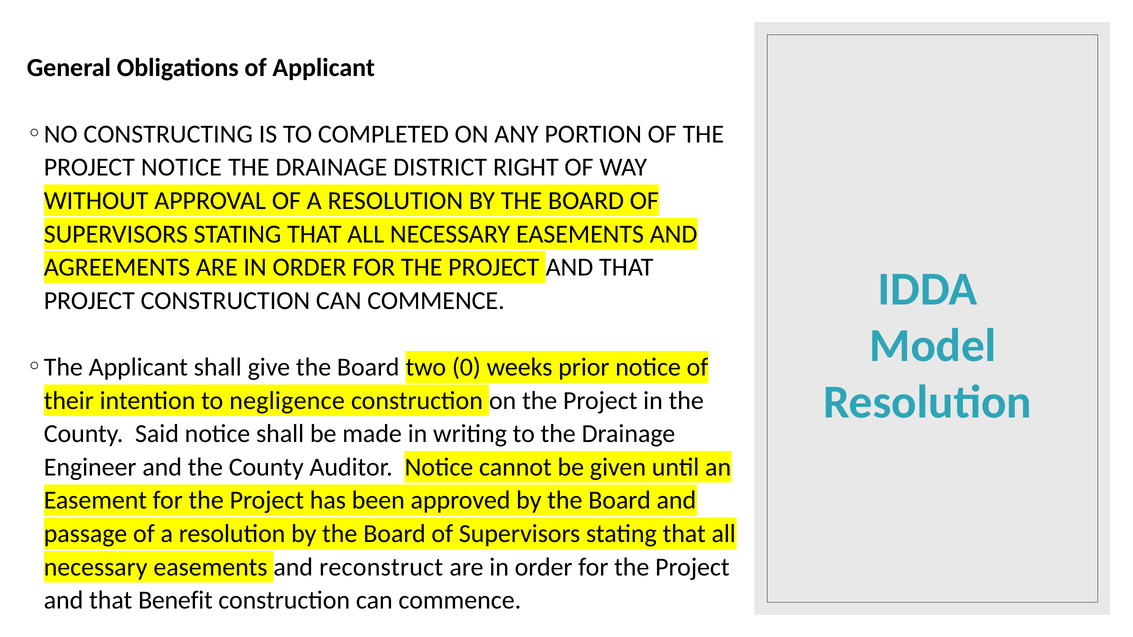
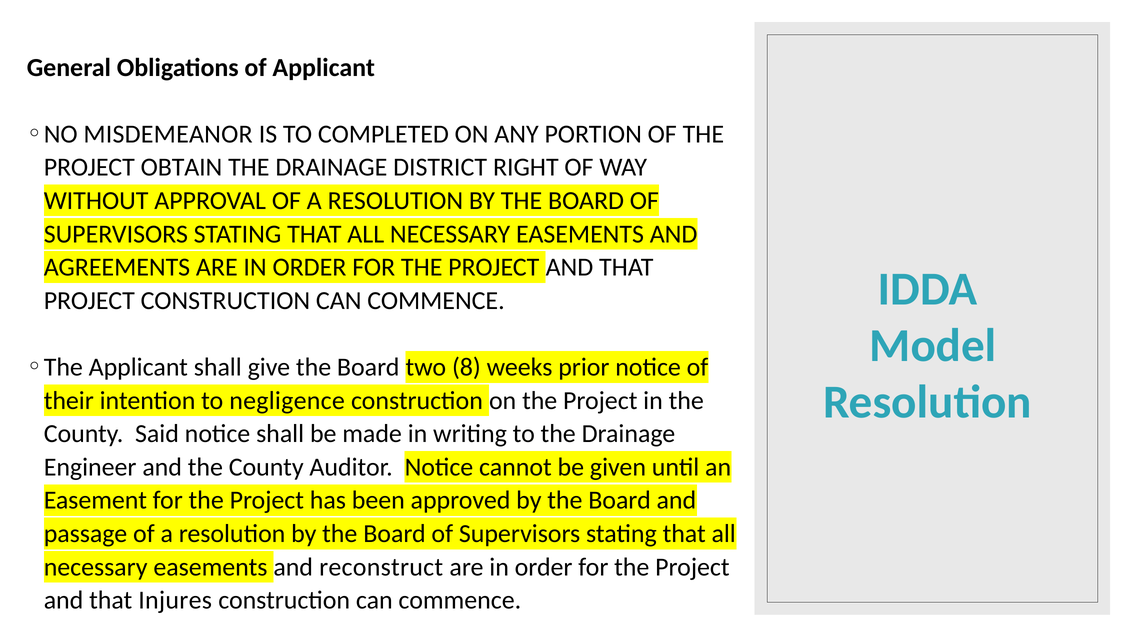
CONSTRUCTING: CONSTRUCTING -> MISDEMEANOR (168, 134)
PROJECT NOTICE: NOTICE -> OBTAIN (182, 167)
0: 0 -> 8 (466, 367)
Benefit: Benefit -> Injures (175, 601)
